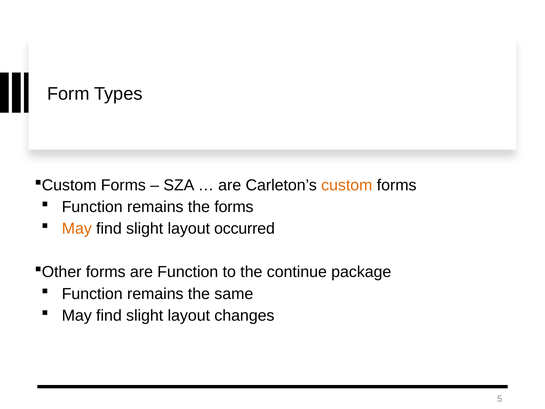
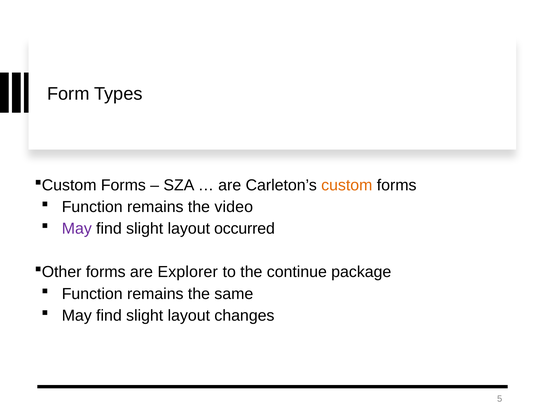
the forms: forms -> video (234, 207)
May colour: orange -> purple (77, 228)
are Function: Function -> Explorer (188, 272)
